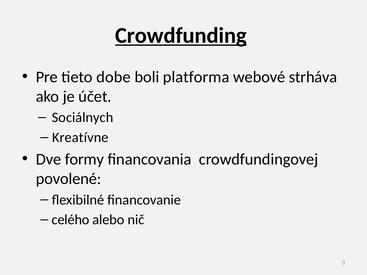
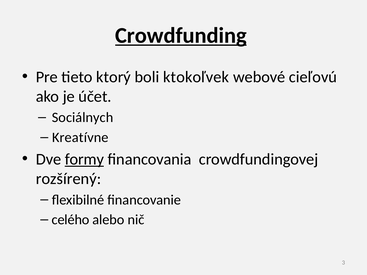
dobe: dobe -> ktorý (114, 77)
platforma: platforma -> ktokoľvek (196, 77)
strháva: strháva -> cieľovú (313, 77)
formy underline: none -> present (84, 159)
povolené: povolené -> rozšírený (68, 179)
